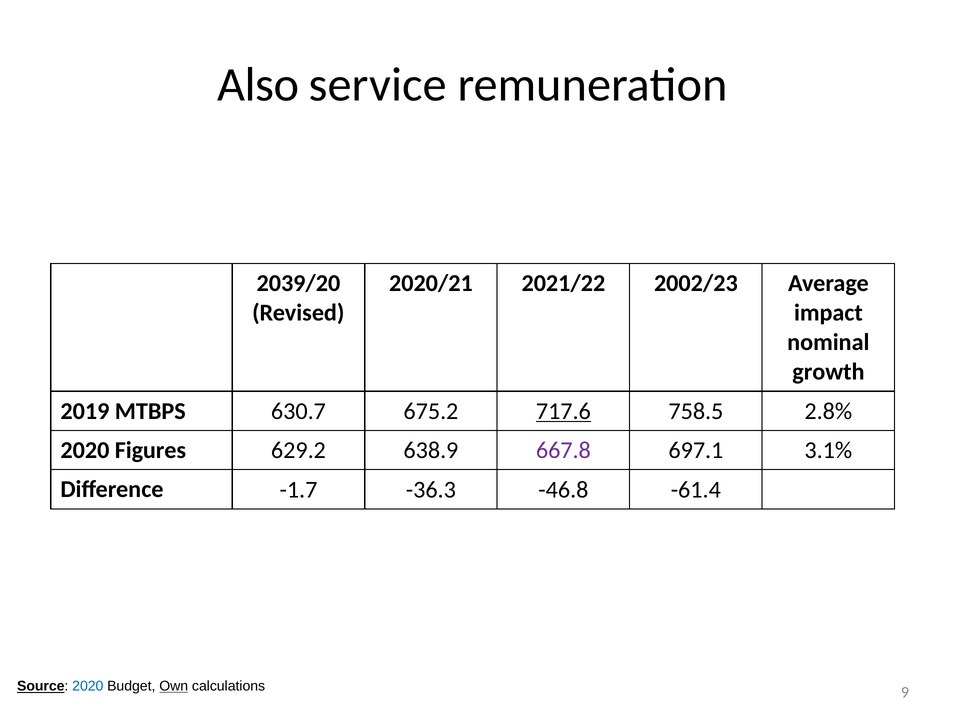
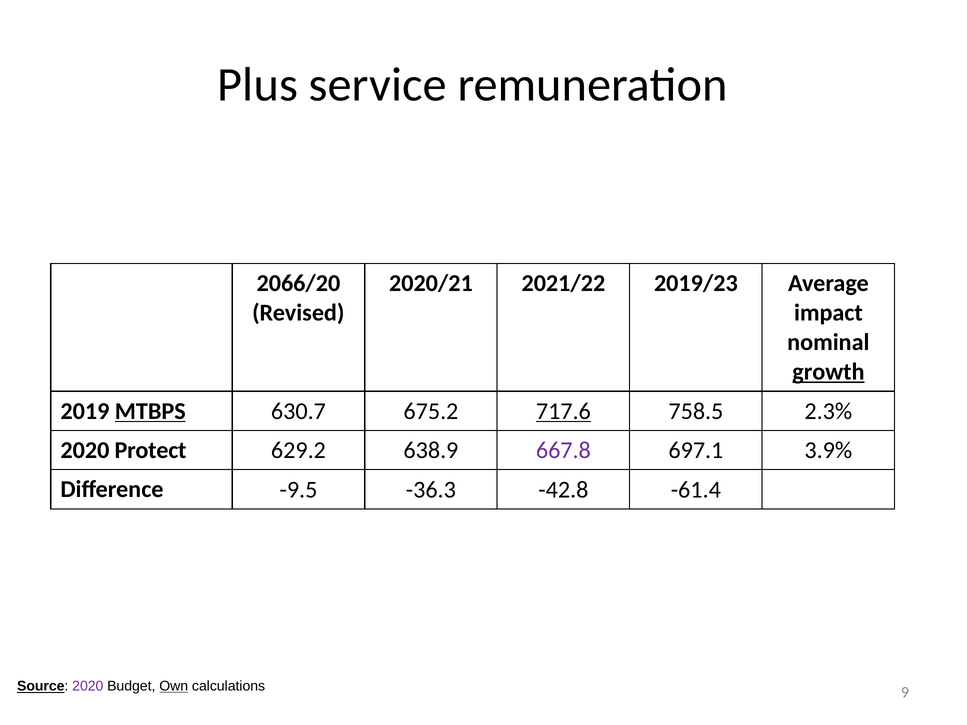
Also: Also -> Plus (258, 85)
2039/20: 2039/20 -> 2066/20 (298, 284)
2002/23: 2002/23 -> 2019/23 (696, 284)
growth underline: none -> present (828, 372)
MTBPS underline: none -> present (150, 411)
2.8%: 2.8% -> 2.3% (828, 411)
Figures: Figures -> Protect (150, 450)
3.1%: 3.1% -> 3.9% (828, 450)
-1.7: -1.7 -> -9.5 (298, 490)
-46.8: -46.8 -> -42.8 (563, 490)
2020 colour: blue -> purple (88, 686)
